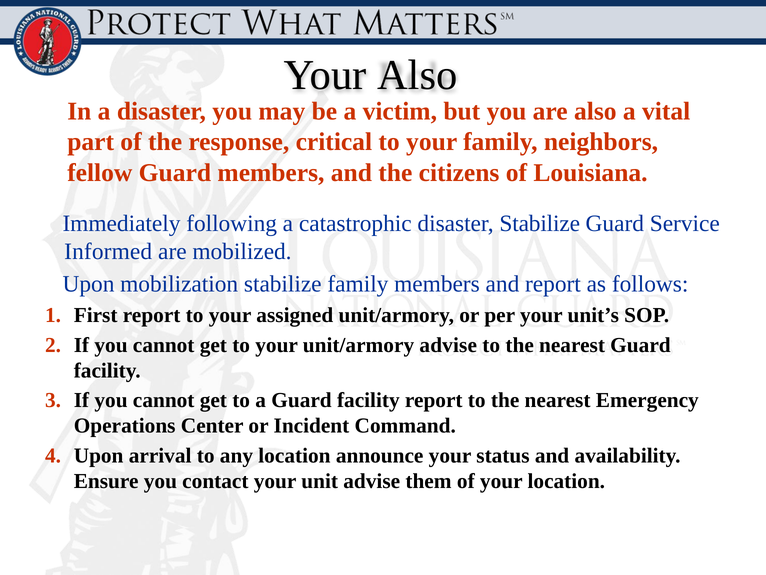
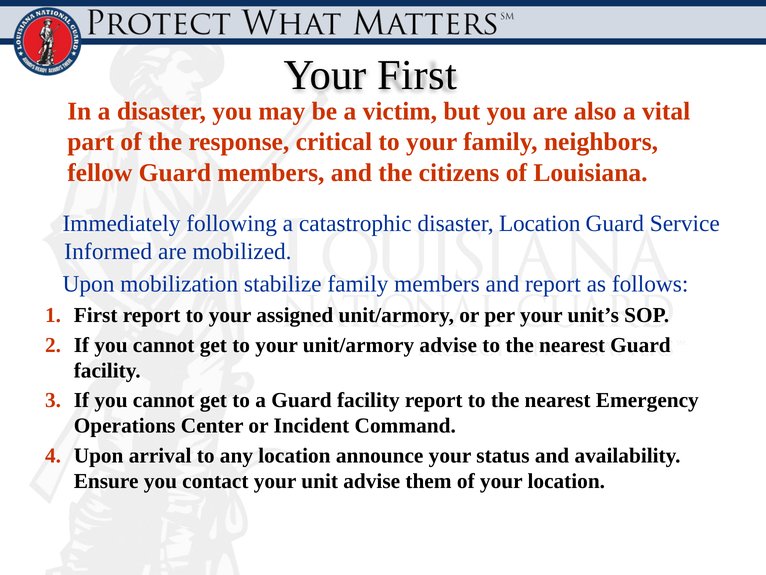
Your Also: Also -> First (417, 75)
disaster Stabilize: Stabilize -> Location (540, 223)
